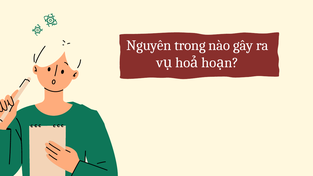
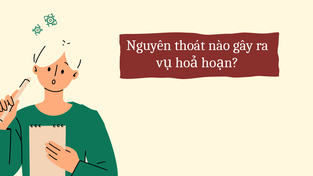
trong: trong -> thoát (190, 45)
